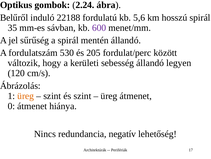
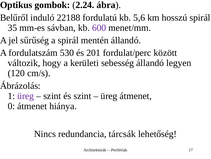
205: 205 -> 201 (93, 53)
üreg colour: orange -> purple (26, 95)
negatív: negatív -> tárcsák (122, 133)
